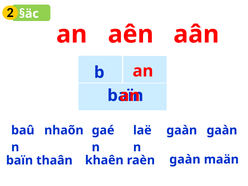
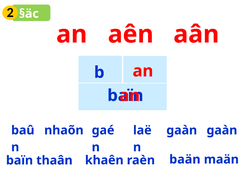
raèn gaàn: gaàn -> baän (185, 159)
